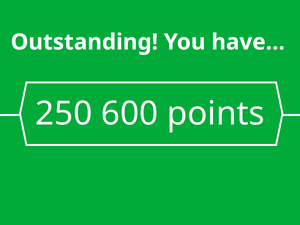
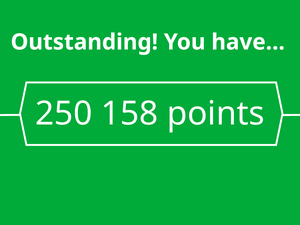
600: 600 -> 158 (130, 114)
